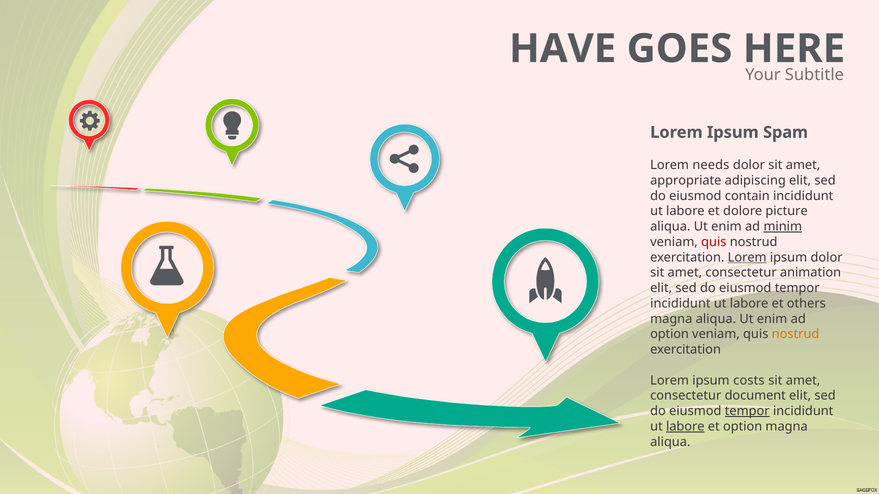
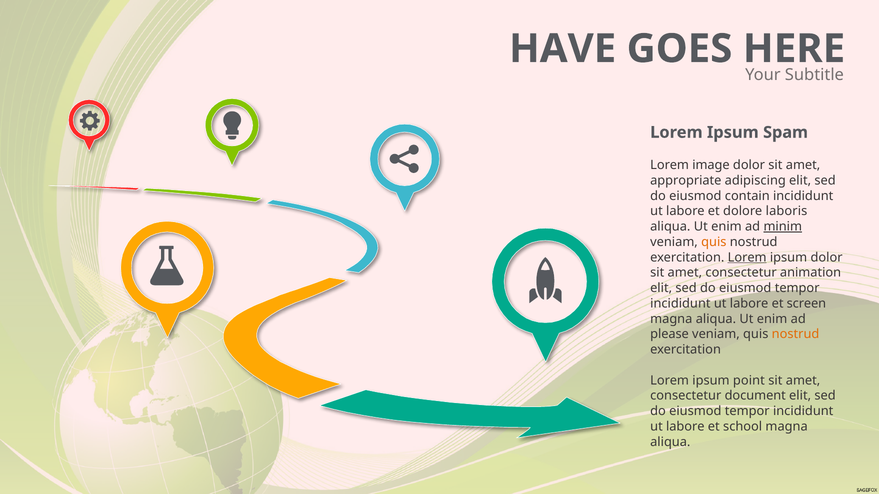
needs: needs -> image (711, 165)
picture: picture -> laboris (787, 211)
quis colour: red -> orange (714, 242)
others: others -> screen (806, 304)
option: option -> please (670, 335)
costs: costs -> point (749, 381)
tempor underline: present -> none (747, 411)
labore underline: present -> none (685, 427)
et option: option -> school (743, 427)
